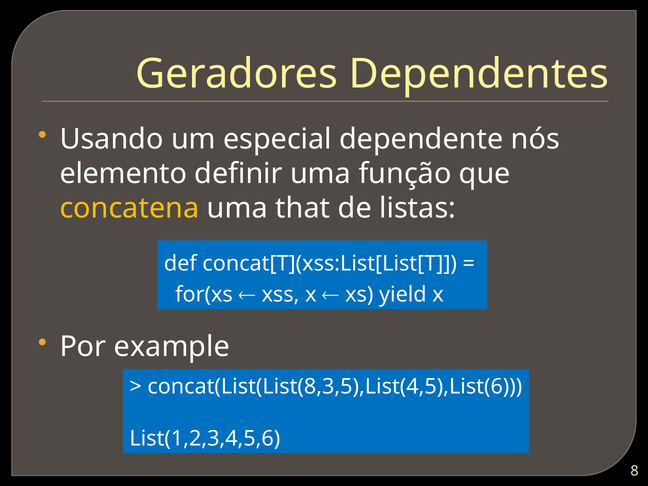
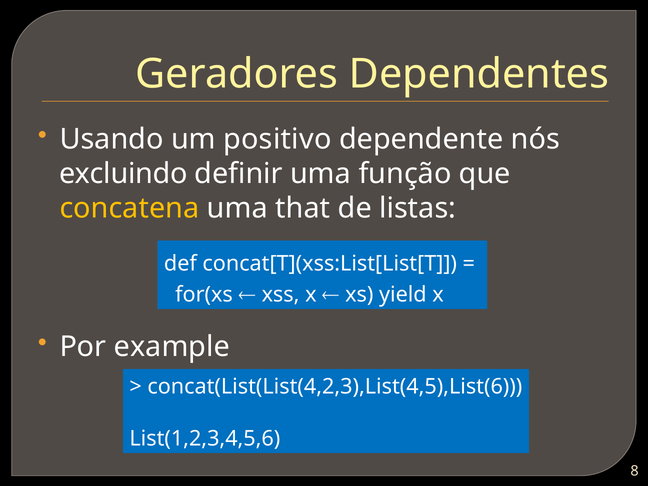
especial: especial -> positivo (277, 139)
elemento: elemento -> excluindo (123, 174)
concat(List(List(8,3,5),List(4,5),List(6: concat(List(List(8,3,5),List(4,5),List(6 -> concat(List(List(4,2,3),List(4,5),List(6 (335, 387)
